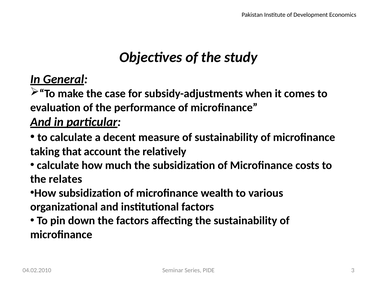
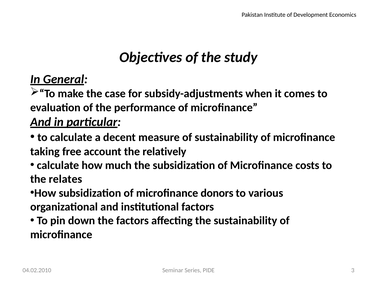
that: that -> free (72, 151)
wealth: wealth -> donors (217, 193)
